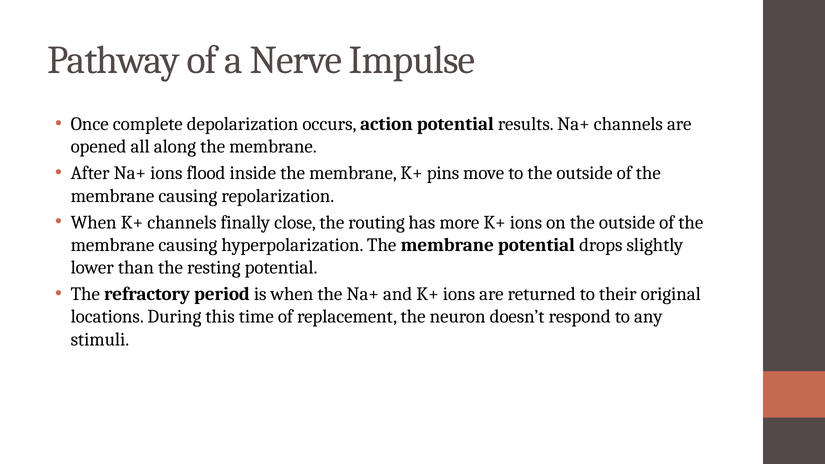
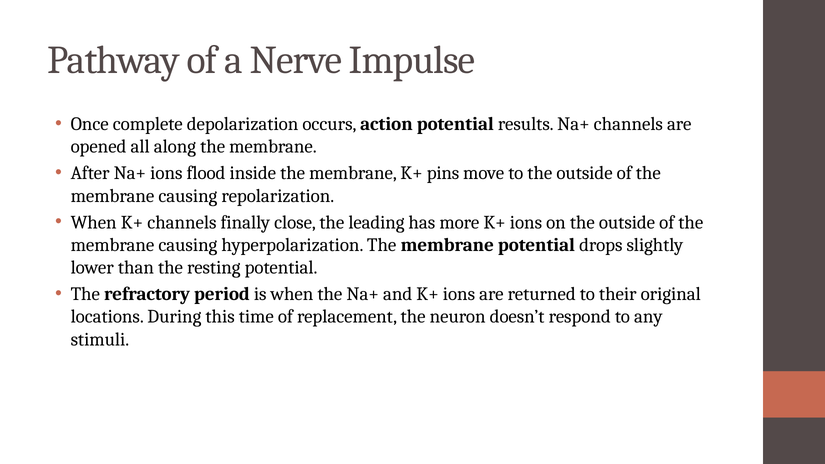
routing: routing -> leading (376, 222)
